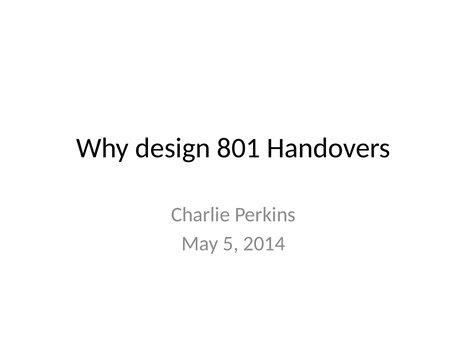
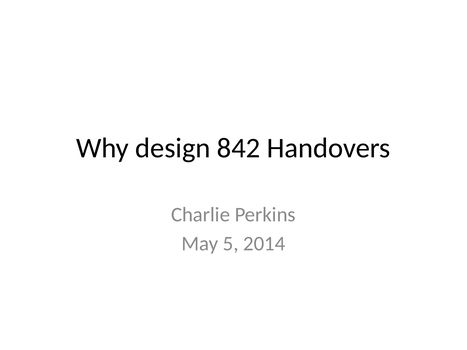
801: 801 -> 842 (239, 148)
